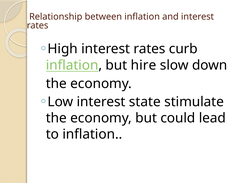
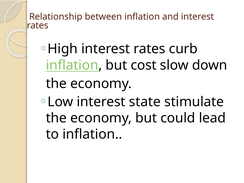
hire: hire -> cost (144, 65)
